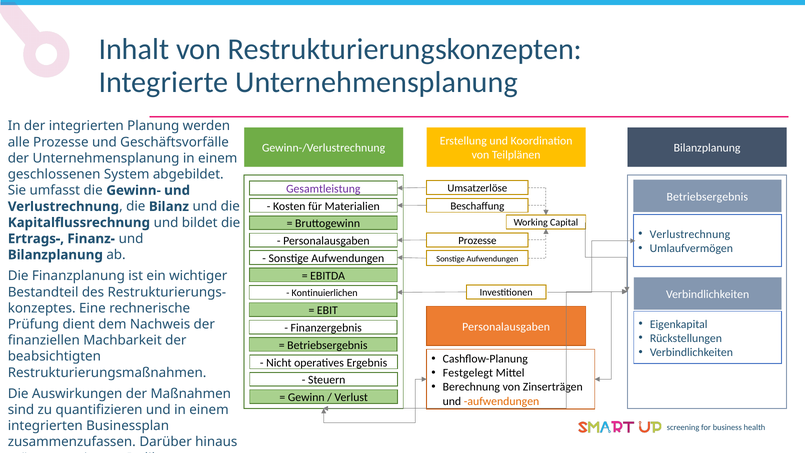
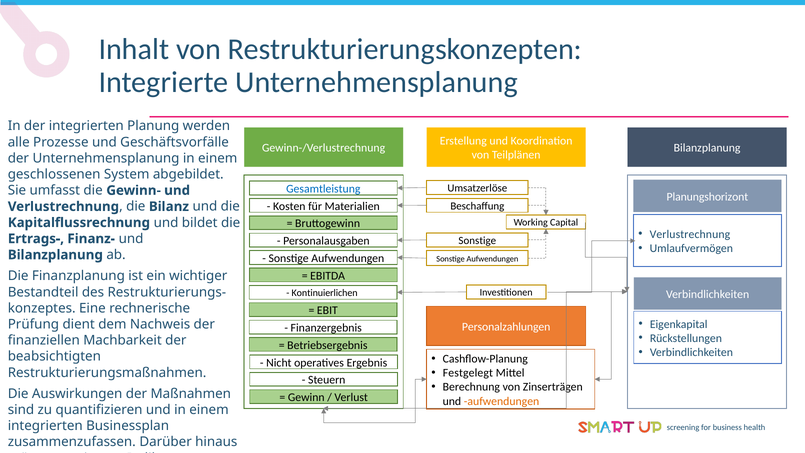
Gesamtleistung colour: purple -> blue (323, 189)
Betriebsergebnis: Betriebsergebnis -> Planungshorizont (707, 197)
Prozesse: Prozesse -> Sonstige (477, 241)
Personalausgaben: Personalausgaben -> Personalzahlungen (506, 327)
